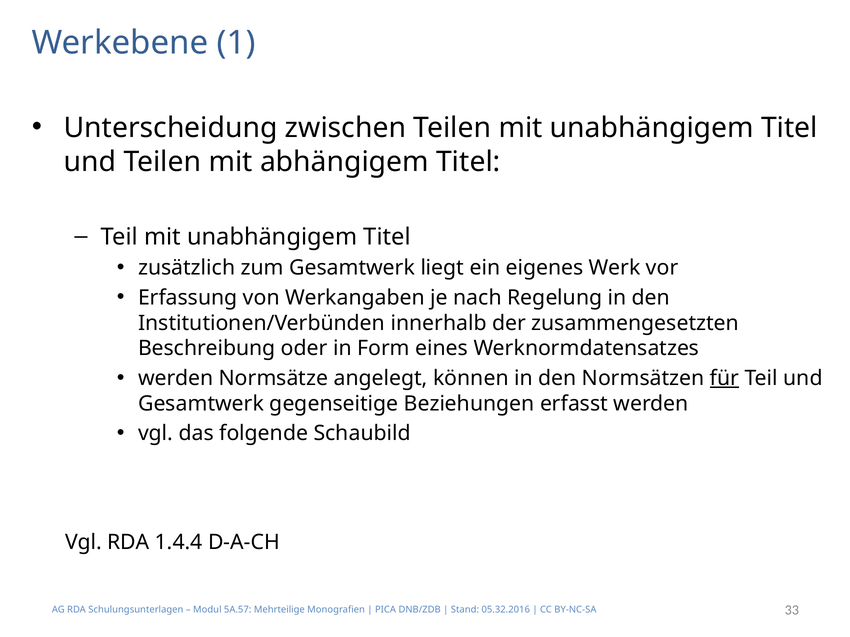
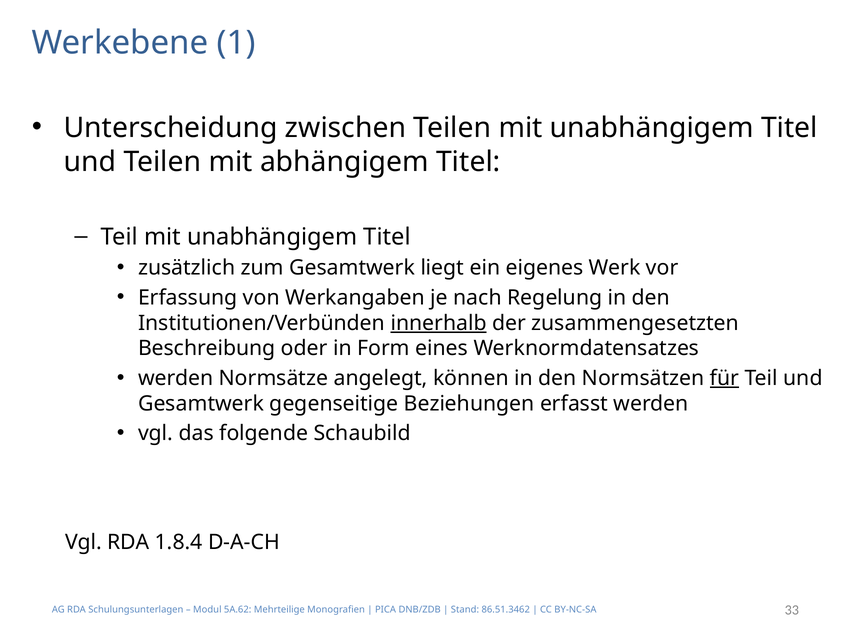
innerhalb underline: none -> present (439, 323)
1.4.4: 1.4.4 -> 1.8.4 (179, 543)
5A.57: 5A.57 -> 5A.62 (238, 610)
05.32.2016: 05.32.2016 -> 86.51.3462 (506, 610)
